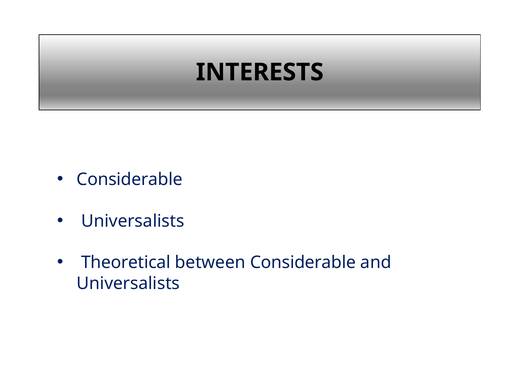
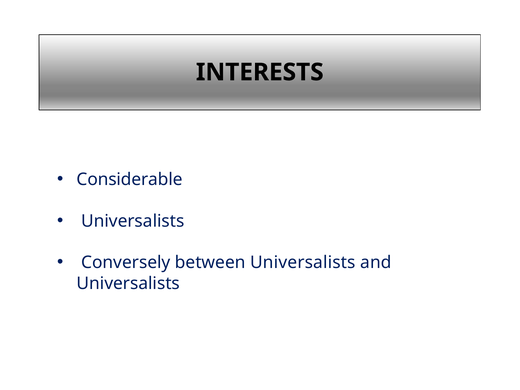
Theoretical: Theoretical -> Conversely (126, 263)
between Considerable: Considerable -> Universalists (303, 263)
